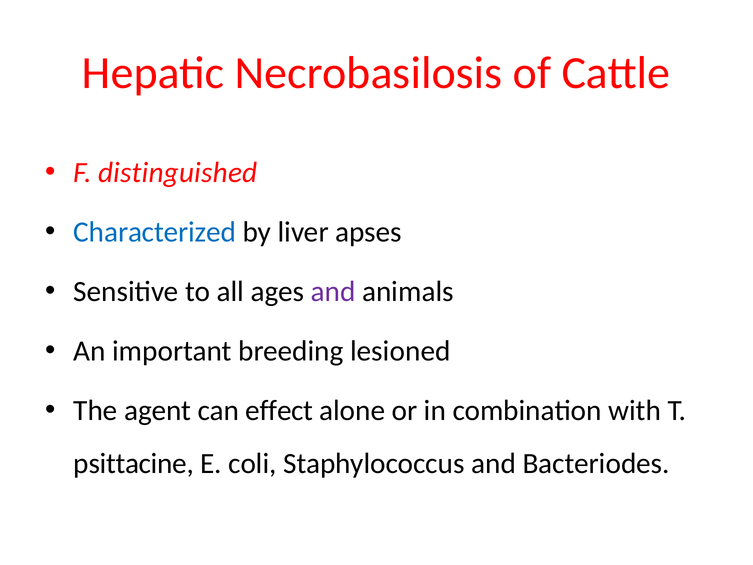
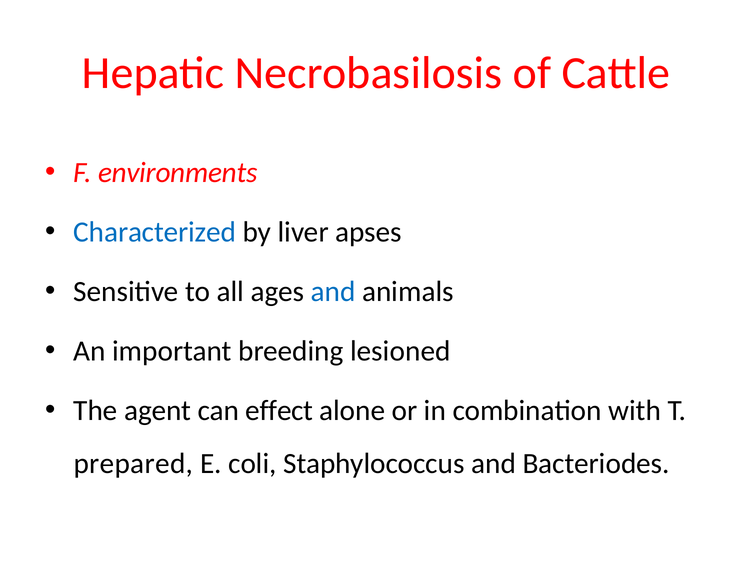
distinguished: distinguished -> environments (178, 173)
and colour: purple -> blue (333, 292)
psittacine: psittacine -> prepared (133, 463)
